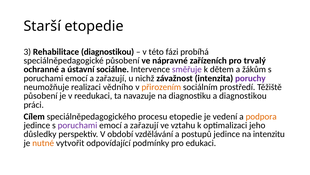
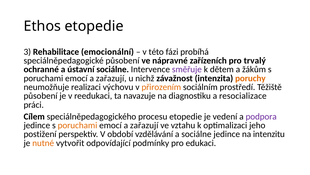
Starší: Starší -> Ethos (42, 26)
Rehabilitace diagnostikou: diagnostikou -> emocionální (107, 52)
poruchy colour: purple -> orange (250, 78)
vědního: vědního -> výchovu (118, 87)
a diagnostikou: diagnostikou -> resocializace (243, 96)
podpora colour: orange -> purple (261, 116)
poruchami colour: purple -> orange (77, 125)
důsledky: důsledky -> postižení (40, 134)
a postupů: postupů -> sociálne (196, 134)
